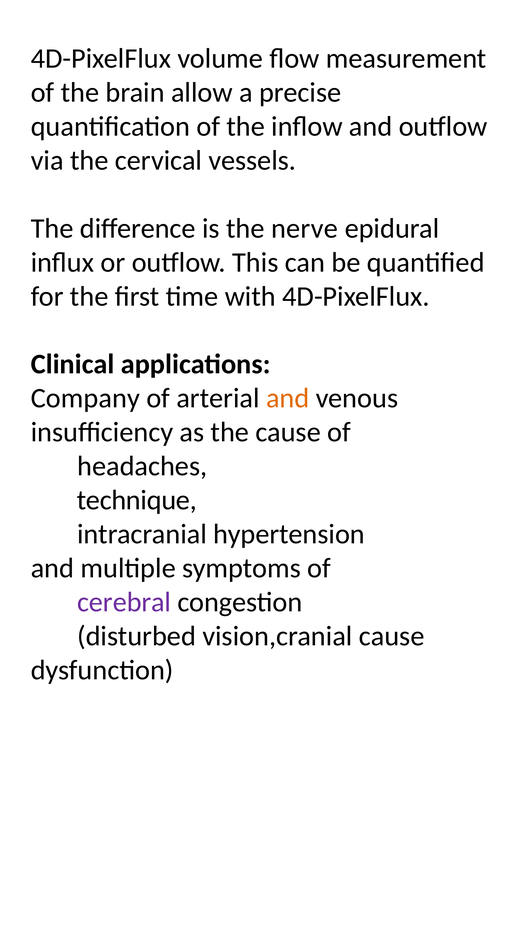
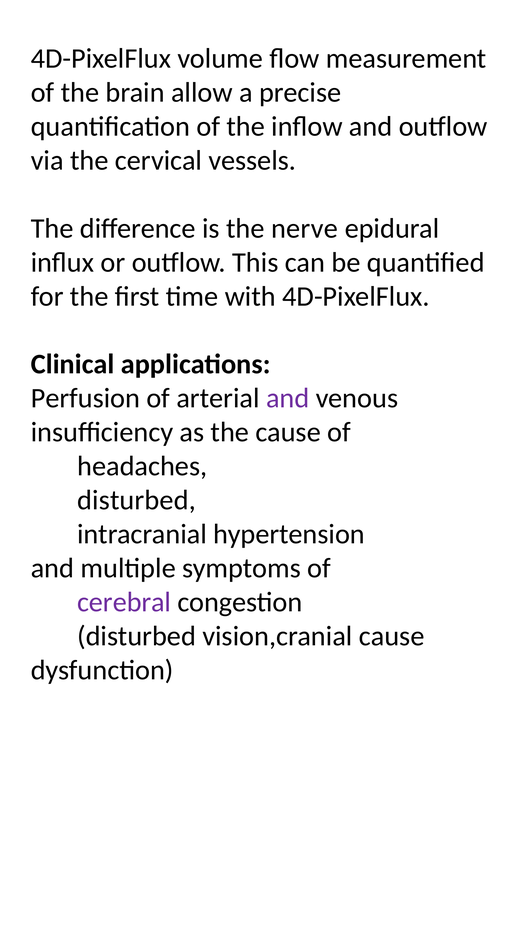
Company: Company -> Perfusion (85, 399)
and colour: orange -> purple (288, 399)
technique: technique -> disturbed (137, 501)
